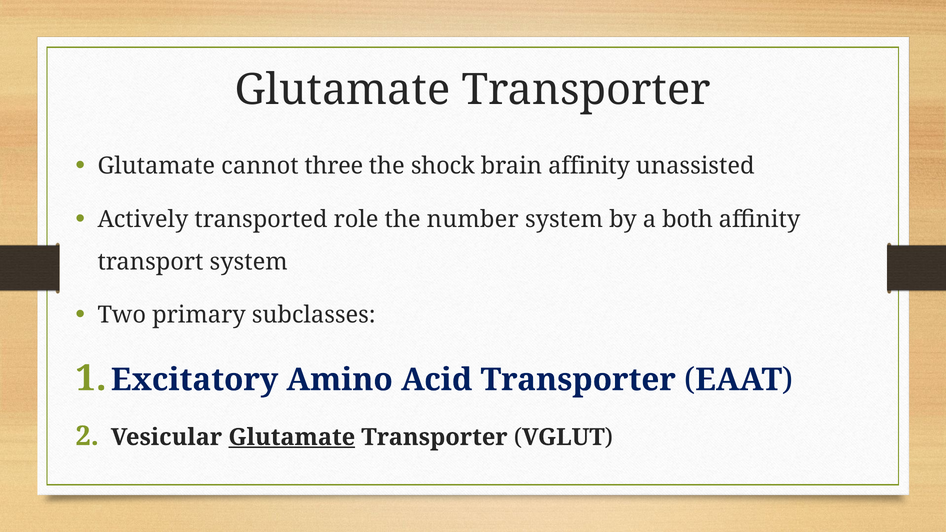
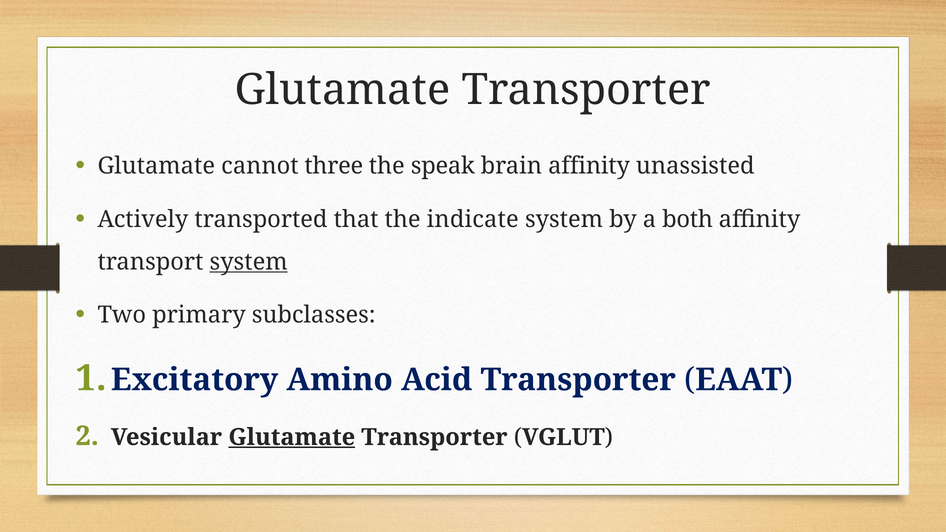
shock: shock -> speak (443, 166)
role: role -> that (356, 219)
number: number -> indicate (473, 219)
system underline: none -> present (249, 262)
